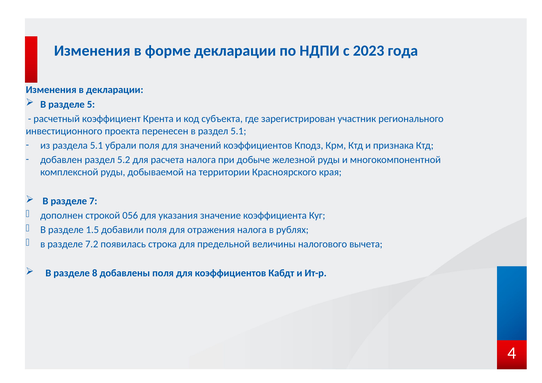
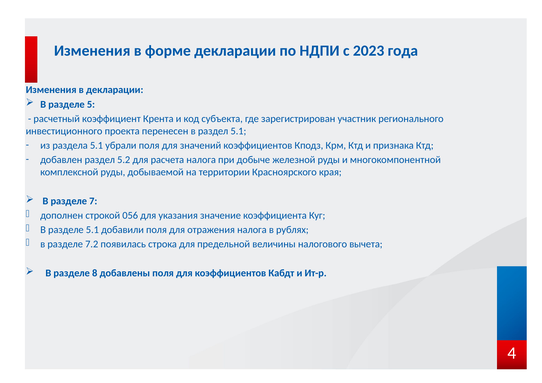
разделе 1.5: 1.5 -> 5.1 (92, 230)
